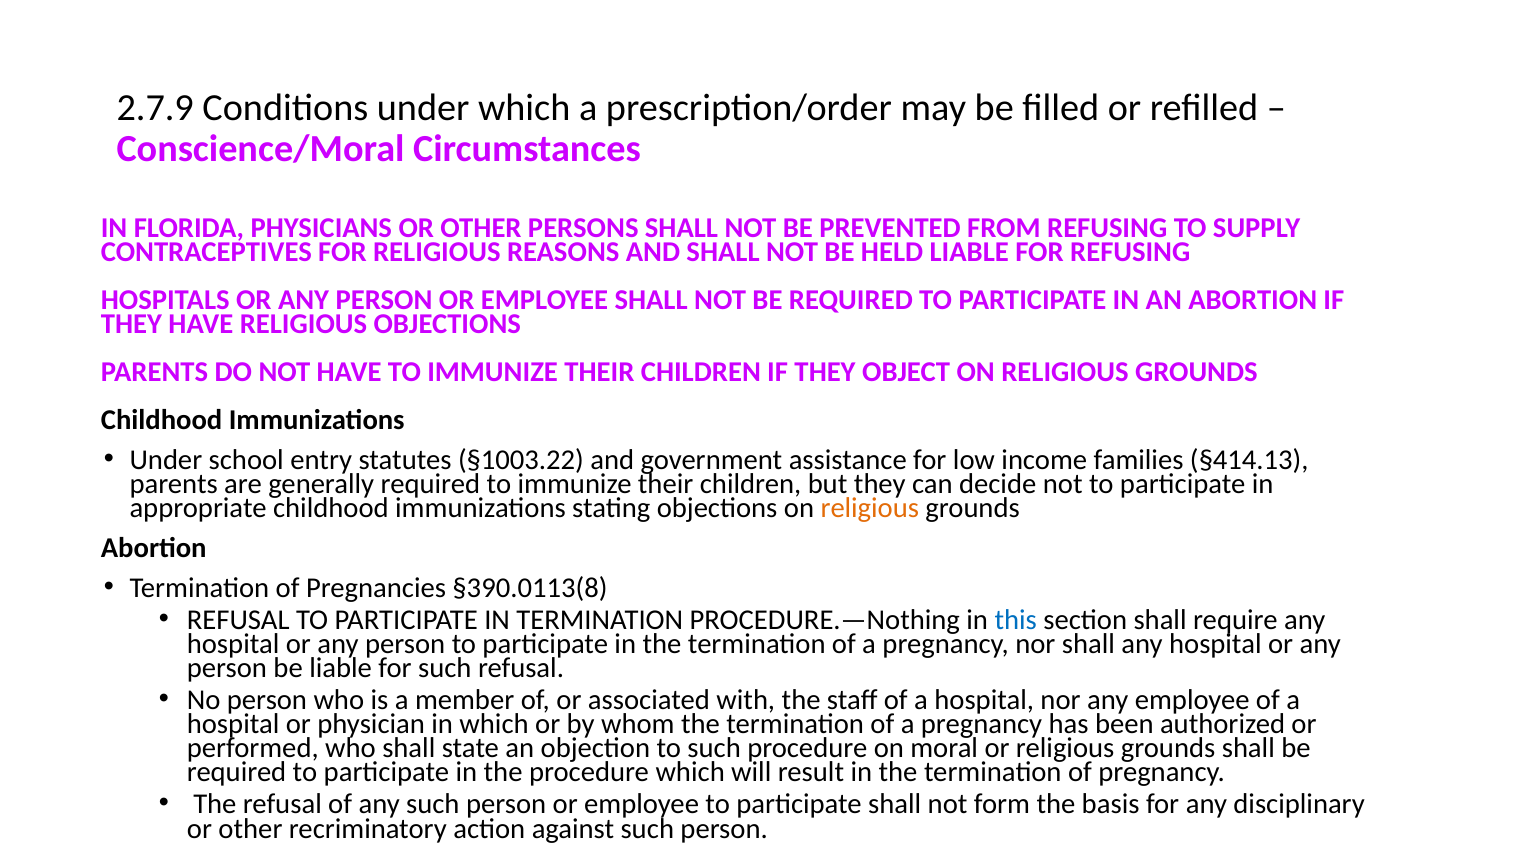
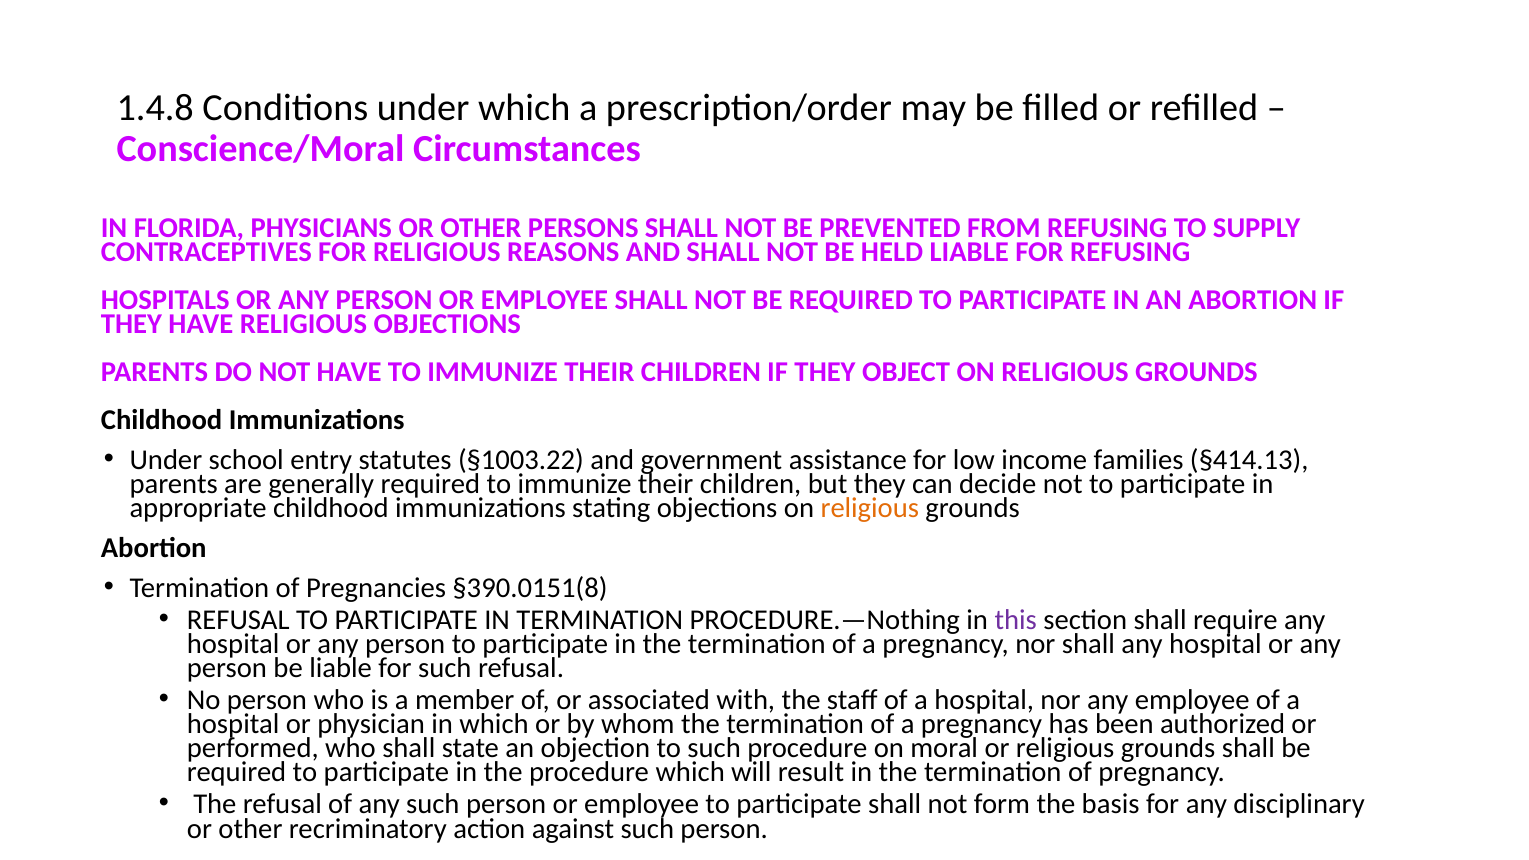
2.7.9: 2.7.9 -> 1.4.8 (155, 108)
§390.0113(8: §390.0113(8 -> §390.0151(8 (530, 588)
this colour: blue -> purple (1016, 620)
